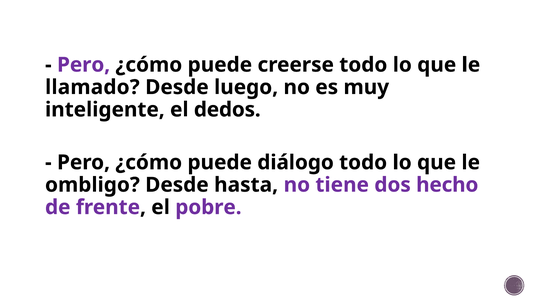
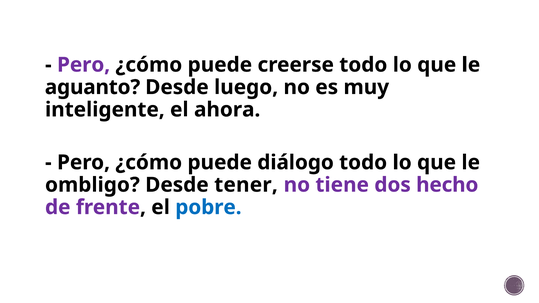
llamado: llamado -> aguanto (93, 87)
dedos: dedos -> ahora (227, 110)
hasta: hasta -> tener (246, 185)
pobre colour: purple -> blue (208, 207)
